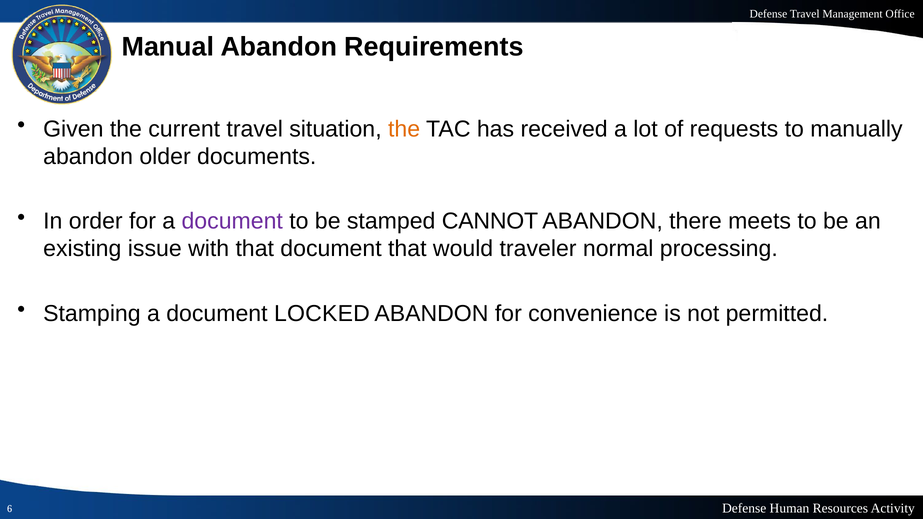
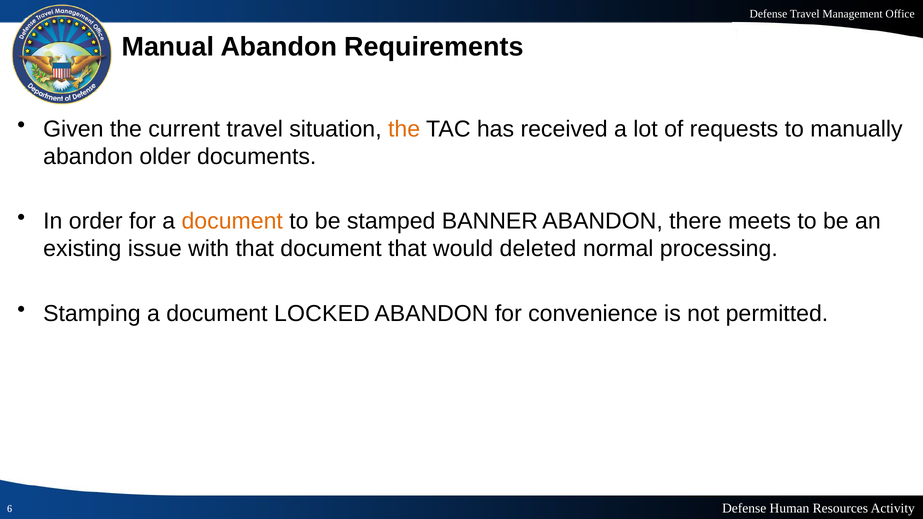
document colour: purple -> orange (232, 221)
CANNOT: CANNOT -> BANNER (490, 221)
traveler: traveler -> deleted (538, 249)
